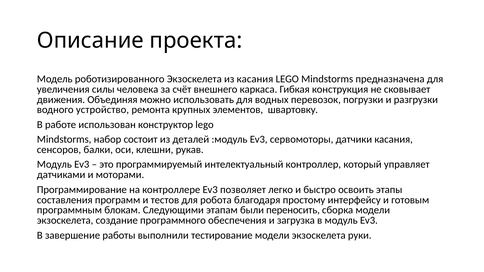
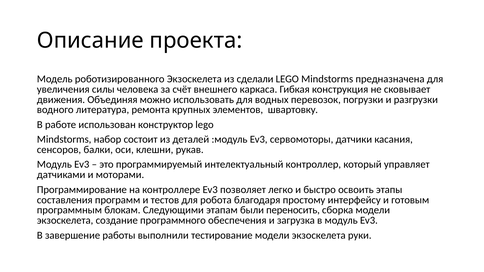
из касания: касания -> сделали (255, 79)
устройство: устройство -> литература (103, 110)
